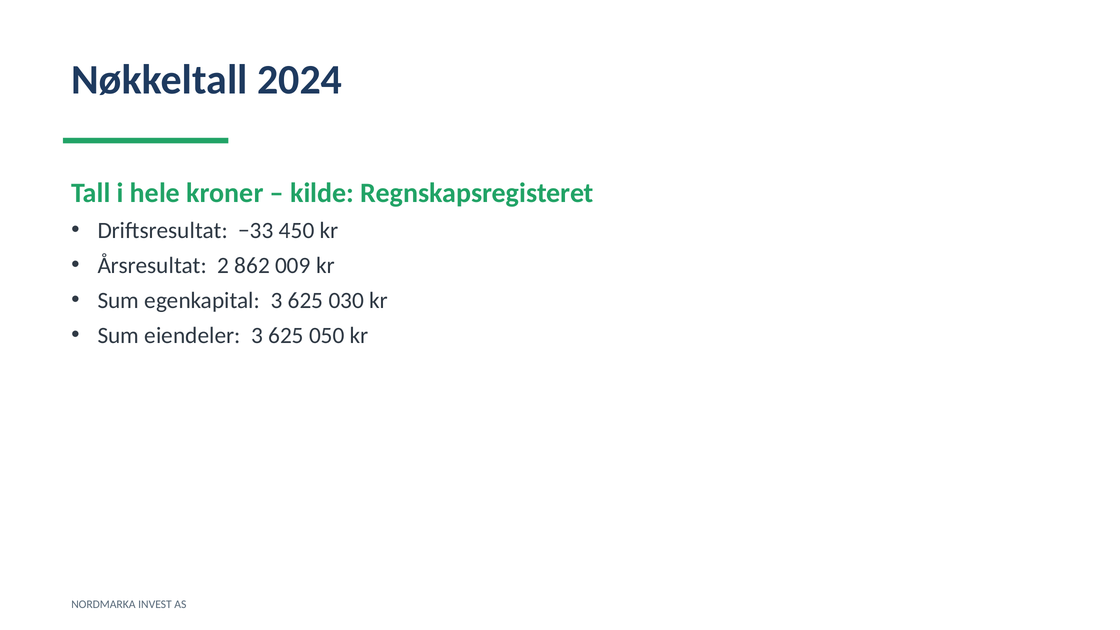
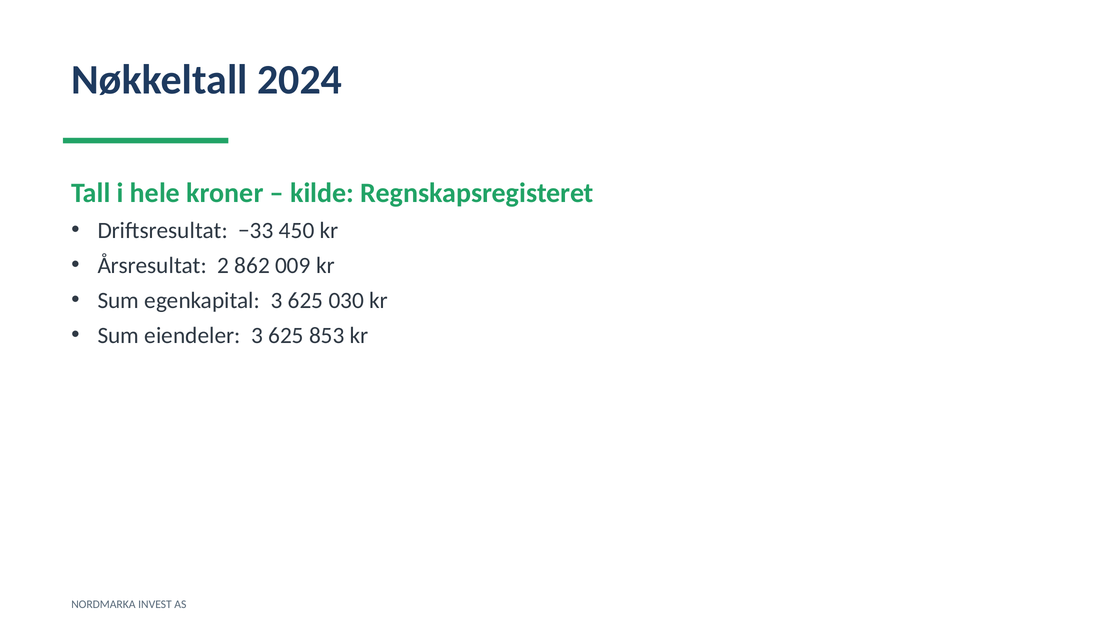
050: 050 -> 853 (327, 335)
